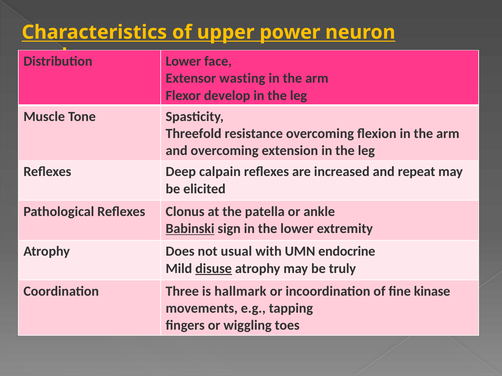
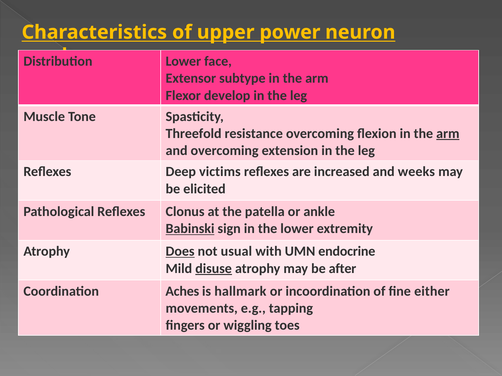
wasting: wasting -> subtype (242, 78)
arm underline: none -> present (448, 134)
calpain: calpain -> victims (220, 172)
repeat: repeat -> weeks (416, 172)
Does underline: none -> present (180, 252)
truly: truly -> after (342, 269)
Three: Three -> Aches (182, 292)
kinase: kinase -> either (432, 292)
